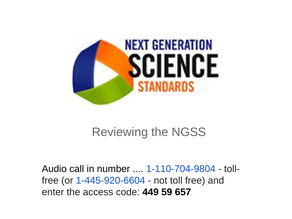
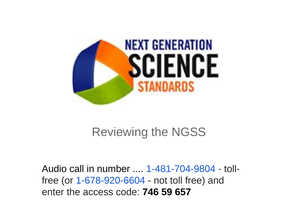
1-110-704-9804: 1-110-704-9804 -> 1-481-704-9804 (181, 169)
1-445-920-6604: 1-445-920-6604 -> 1-678-920-6604 (111, 180)
449: 449 -> 746 (151, 192)
